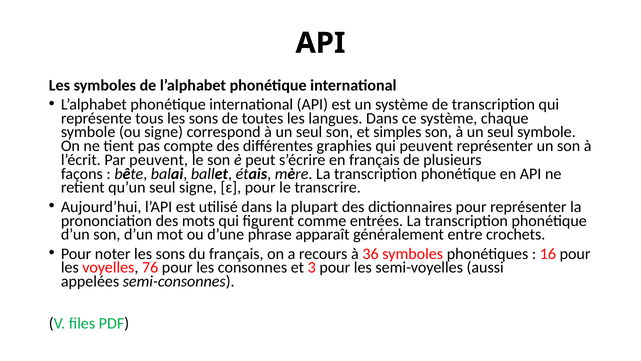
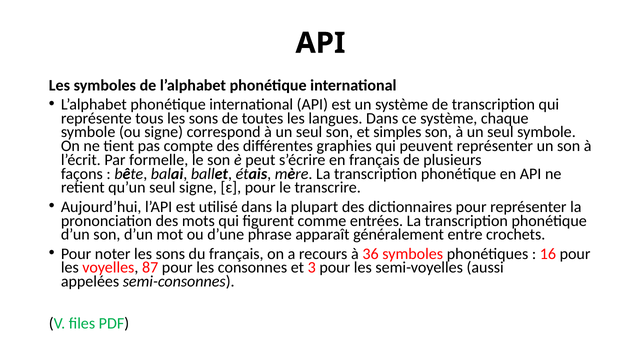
Par peuvent: peuvent -> formelle (159, 160)
76: 76 -> 87 (150, 267)
